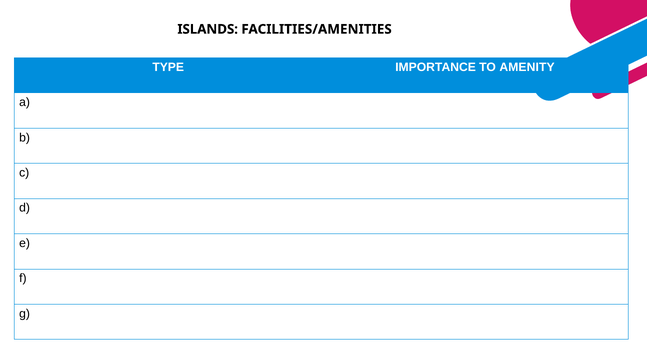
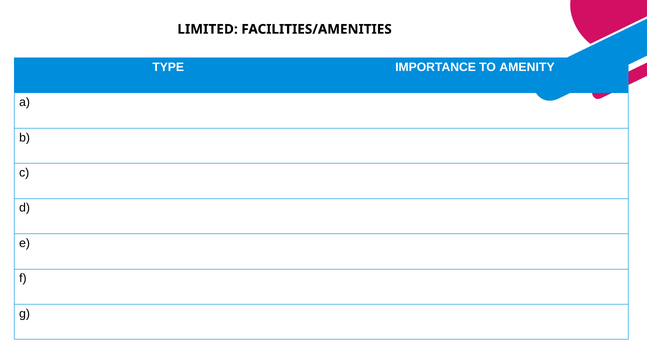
ISLANDS: ISLANDS -> LIMITED (208, 29)
